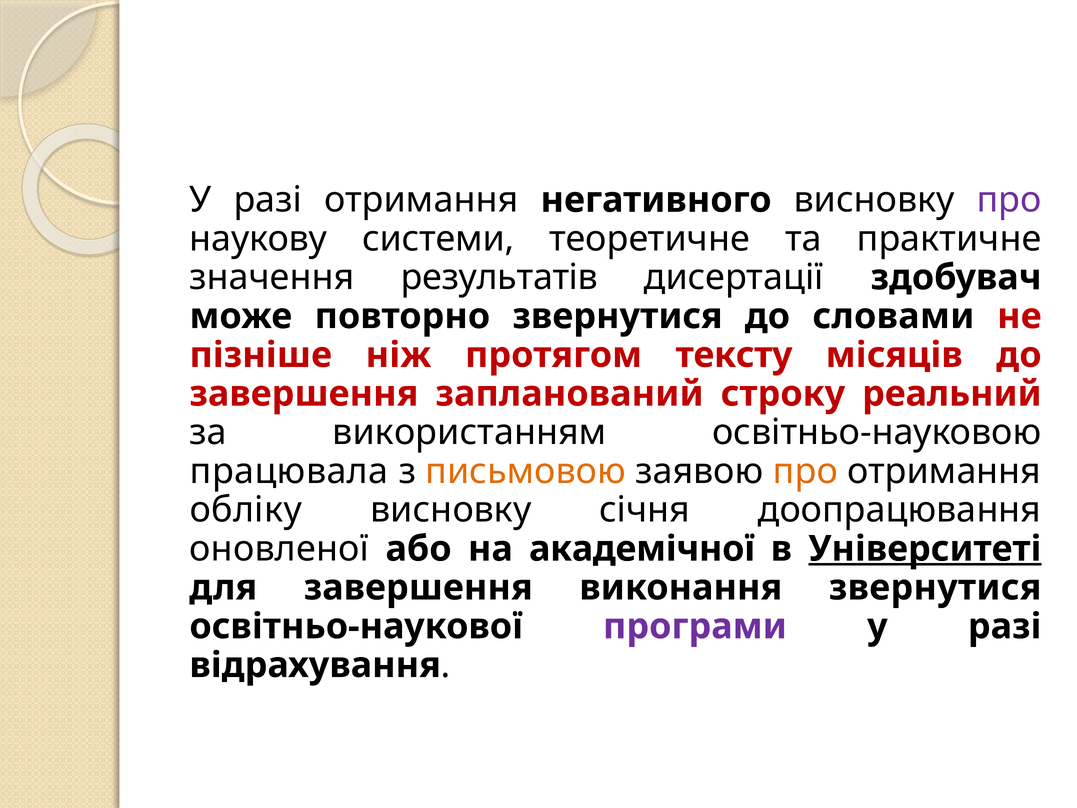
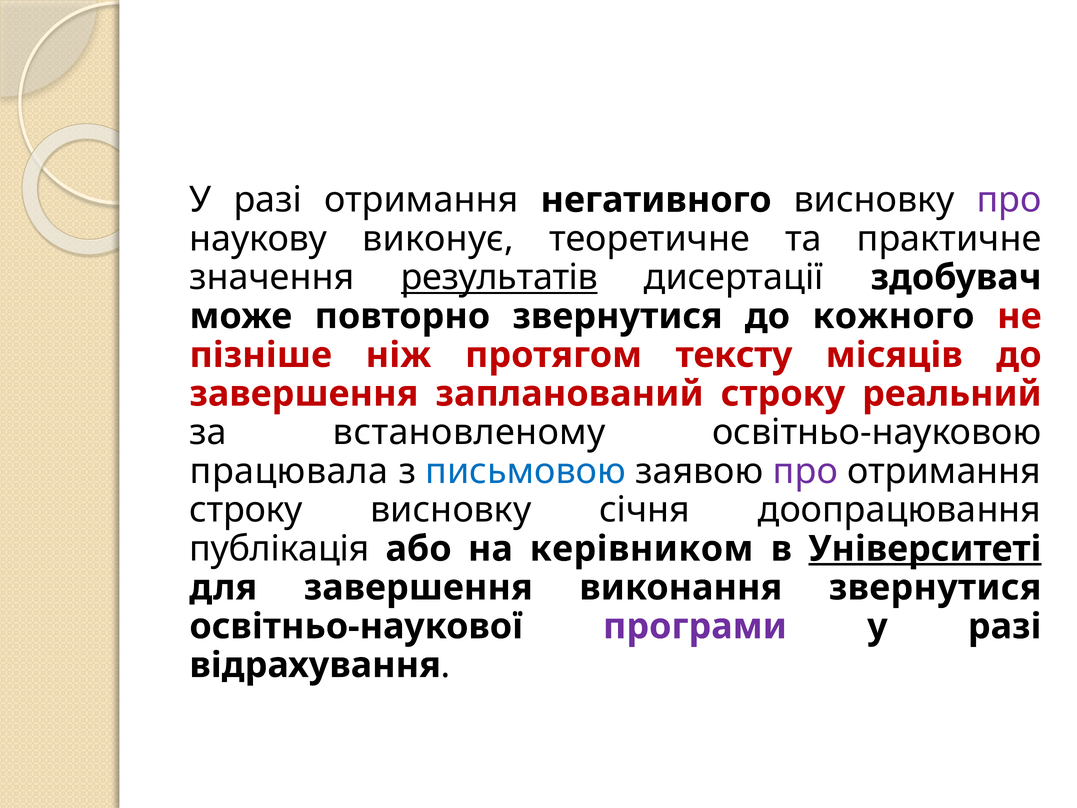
системи: системи -> виконує (438, 239)
результатів underline: none -> present (499, 277)
словами: словами -> кожного (893, 316)
використанням: використанням -> встановленому (469, 432)
письмовою colour: orange -> blue (526, 471)
про colour: orange -> purple (805, 471)
обліку: обліку -> строку (246, 510)
оновленої: оновленої -> публікація (279, 549)
академічної: академічної -> керівником (642, 549)
